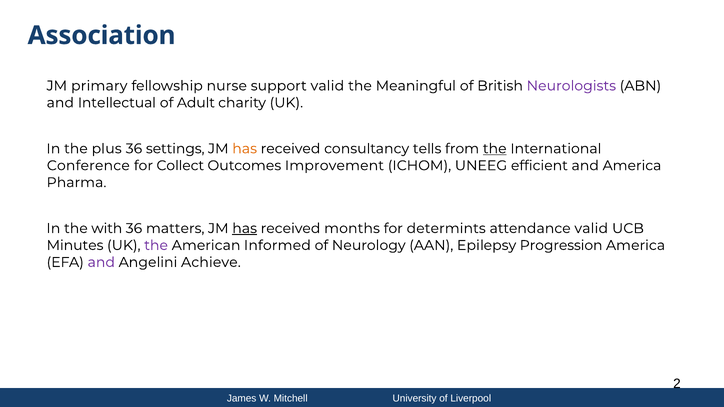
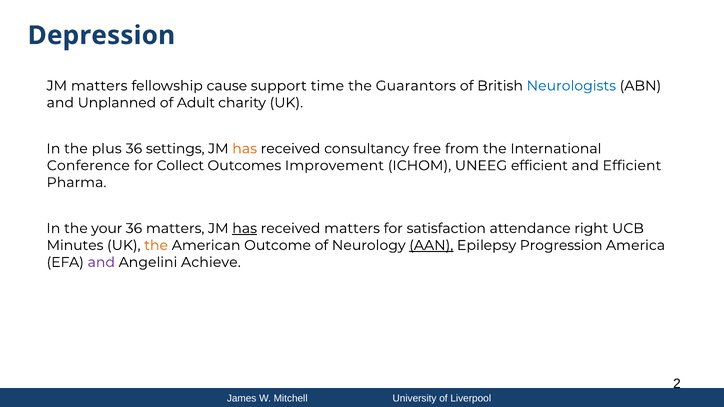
Association: Association -> Depression (101, 35)
JM primary: primary -> matters (99, 86)
nurse: nurse -> cause (227, 86)
support valid: valid -> time (327, 86)
Meaningful: Meaningful -> Guarantors (416, 86)
Neurologists colour: purple -> blue (571, 86)
Intellectual: Intellectual -> Unplanned (117, 103)
tells: tells -> free (427, 149)
the underline: present -> none (495, 149)
and America: America -> Efficient (632, 166)
with: with -> your (107, 229)
received months: months -> matters (352, 229)
determints: determints -> satisfaction (446, 229)
attendance valid: valid -> right (591, 229)
the colour: purple -> orange (156, 245)
Informed: Informed -> Outcome (278, 245)
AAN underline: none -> present (431, 245)
